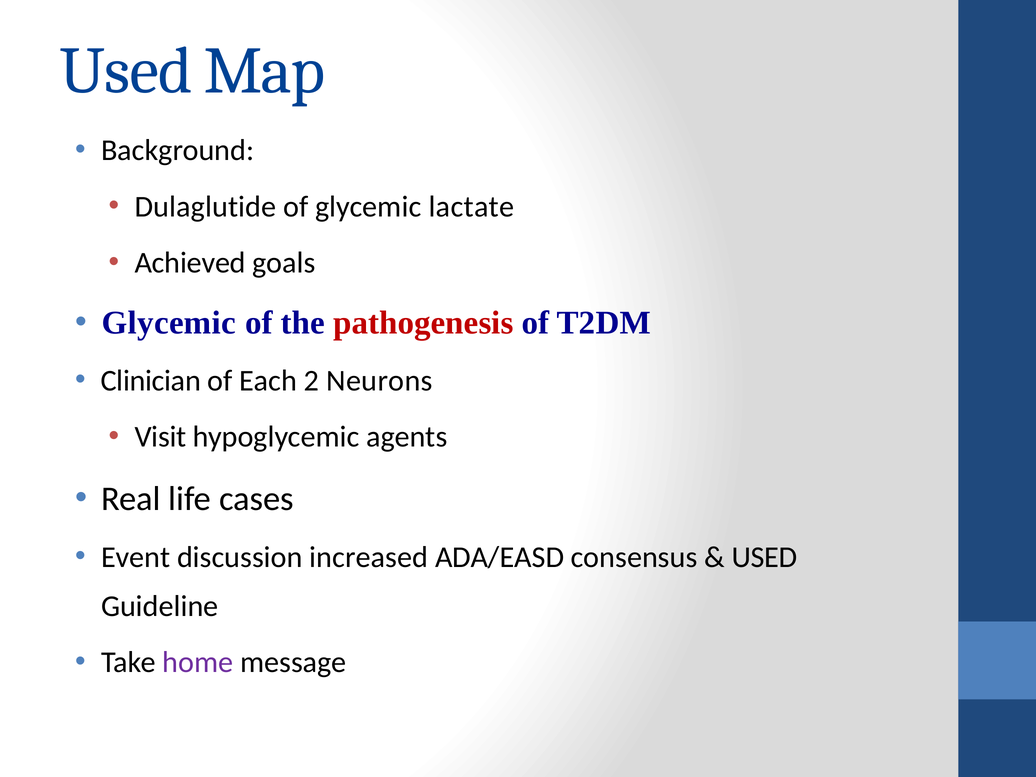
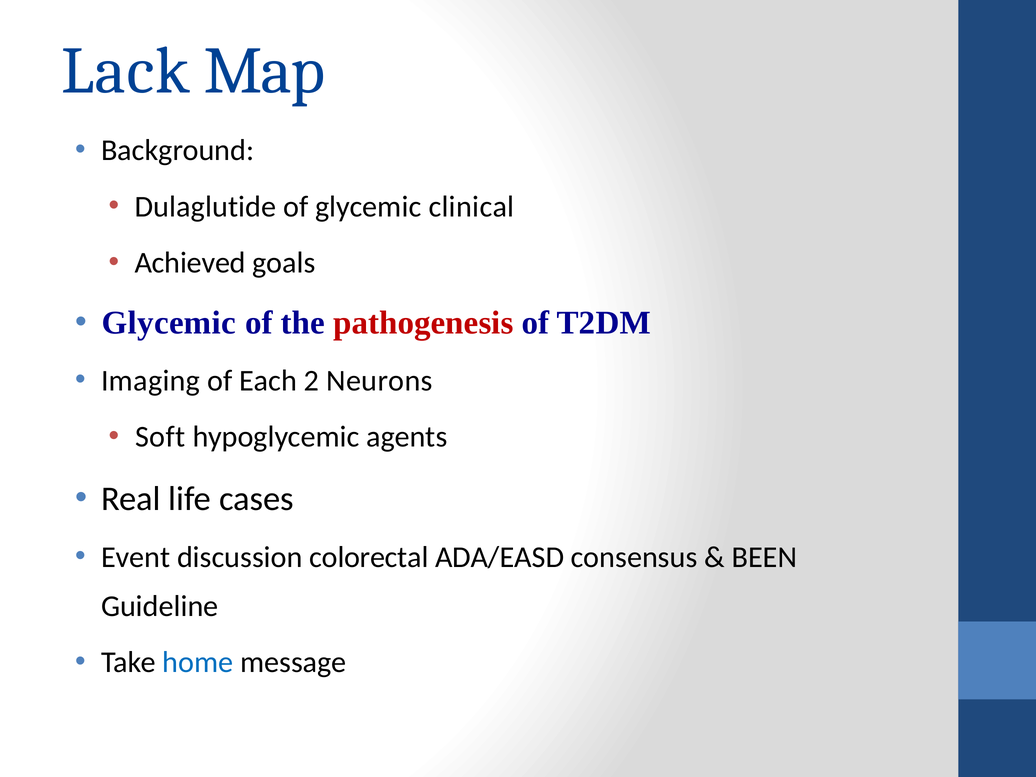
Used: Used -> Lack (125, 71)
lactate: lactate -> clinical (471, 207)
Clinician: Clinician -> Imaging (151, 381)
Visit: Visit -> Soft (160, 437)
increased: increased -> colorectal (369, 557)
USED: USED -> BEEN (764, 557)
home colour: purple -> blue (198, 662)
